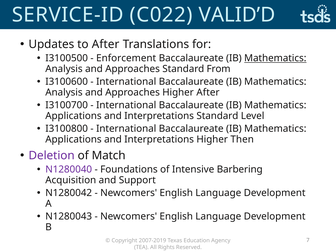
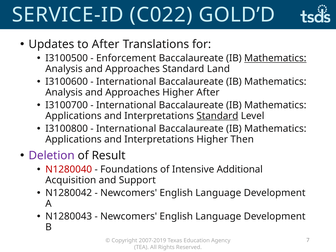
VALID’D: VALID’D -> GOLD’D (237, 15)
From: From -> Land (218, 69)
Standard underline: none -> present (217, 116)
Match: Match -> Result (109, 156)
N1280040 colour: purple -> red (69, 169)
Barbering: Barbering -> Additional (240, 169)
